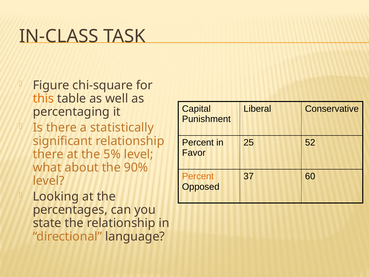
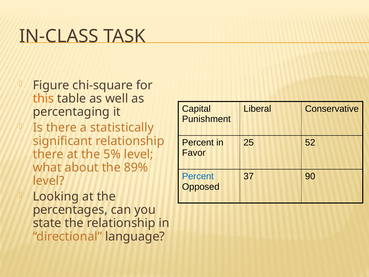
90%: 90% -> 89% (136, 167)
Percent colour: orange -> blue (198, 176)
60: 60 -> 90 (310, 176)
